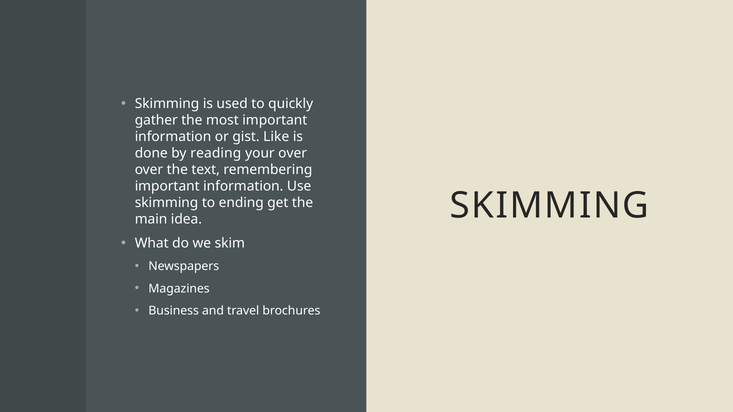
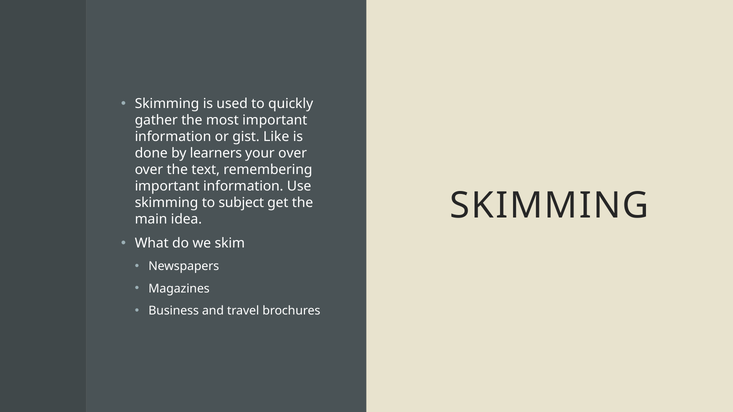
reading: reading -> learners (216, 153)
ending: ending -> subject (241, 203)
